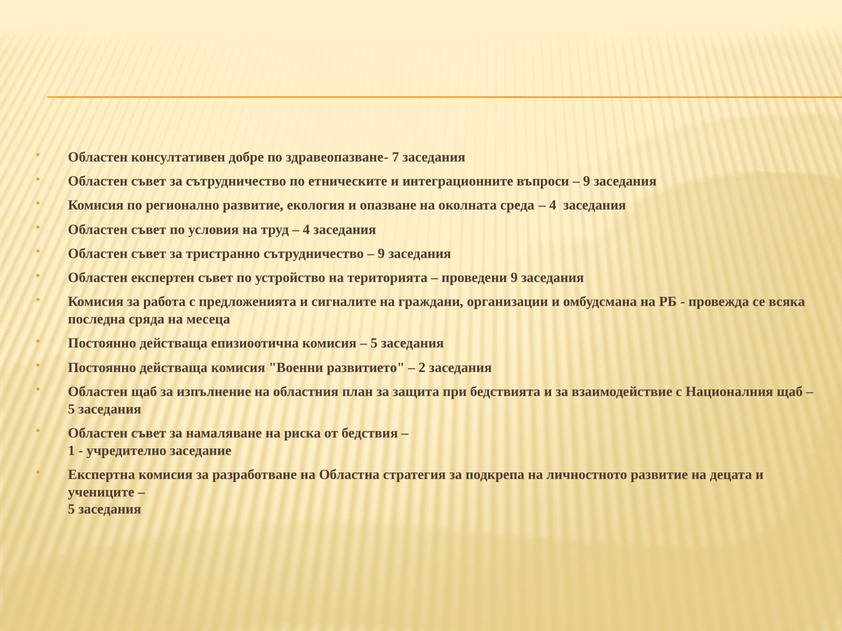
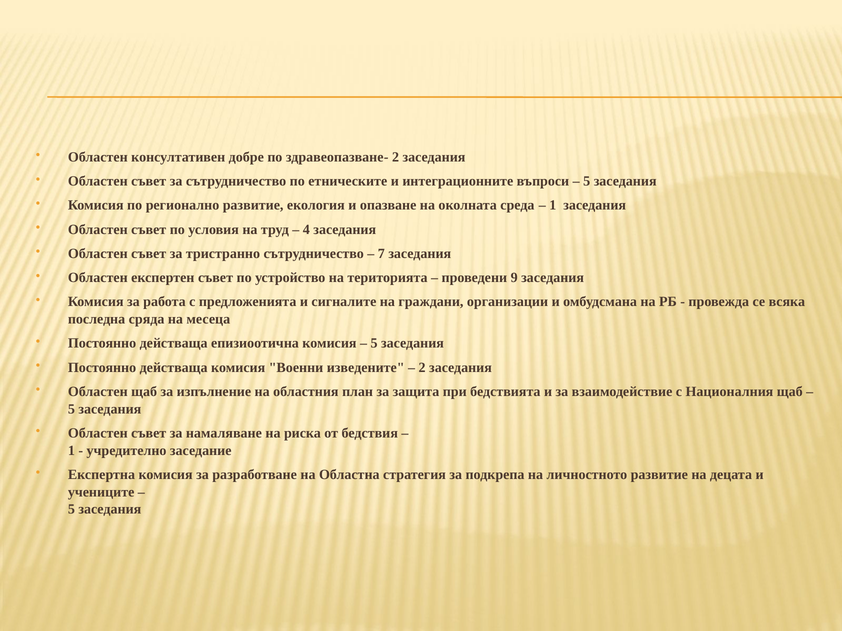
здравеопазване- 7: 7 -> 2 (396, 157)
9: 9 -> 5 (587, 181)
4: 4 -> 1 (553, 205)
9: 9 -> 7 (381, 254)
развитието: развитието -> изведените (366, 368)
